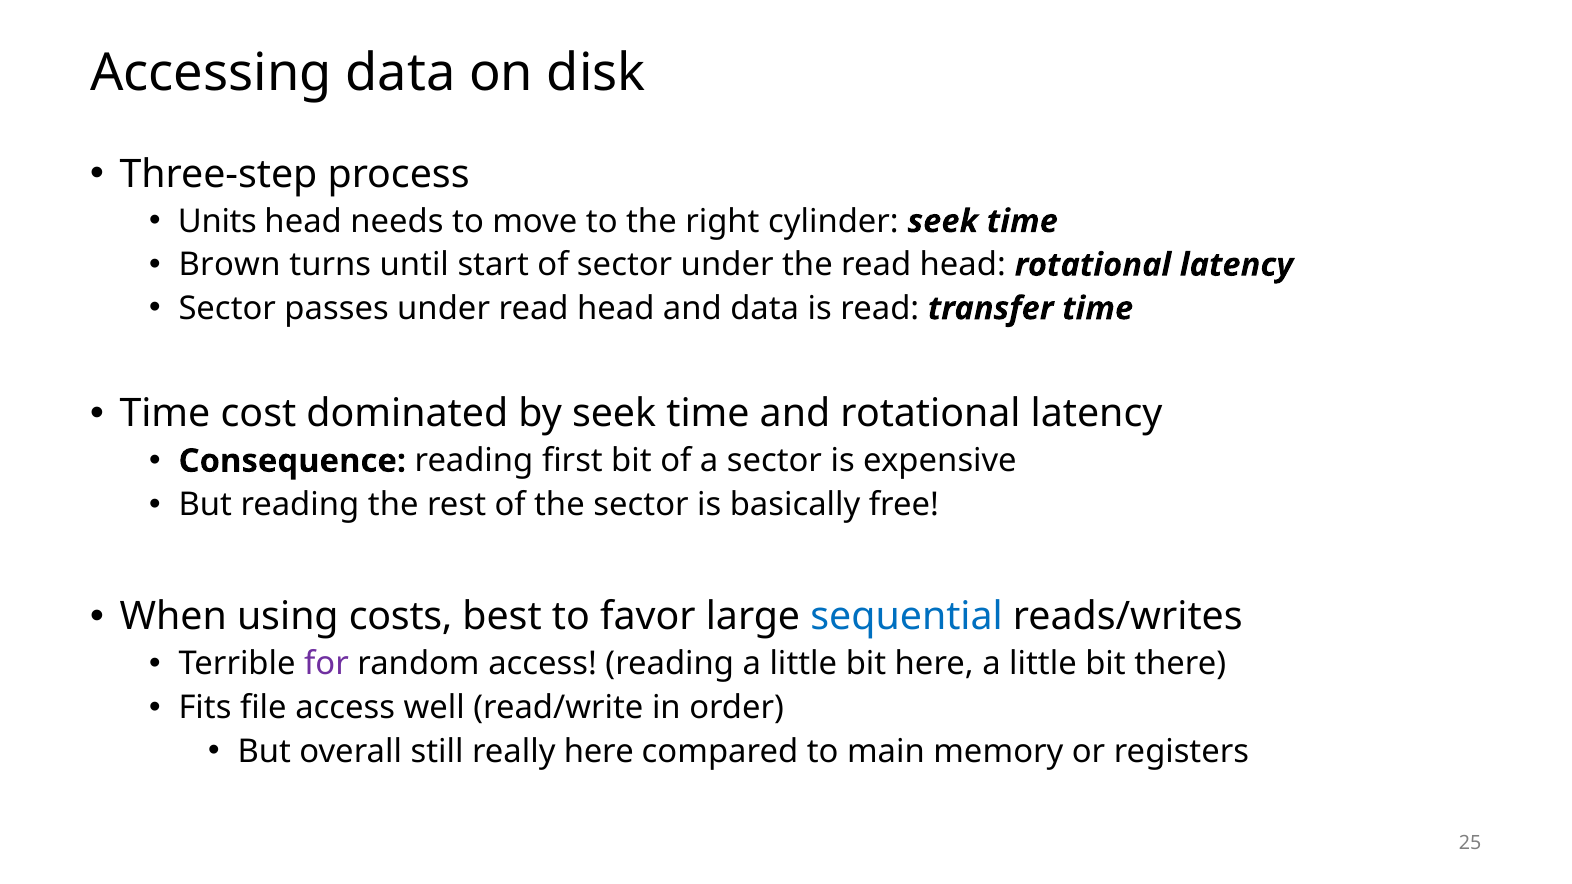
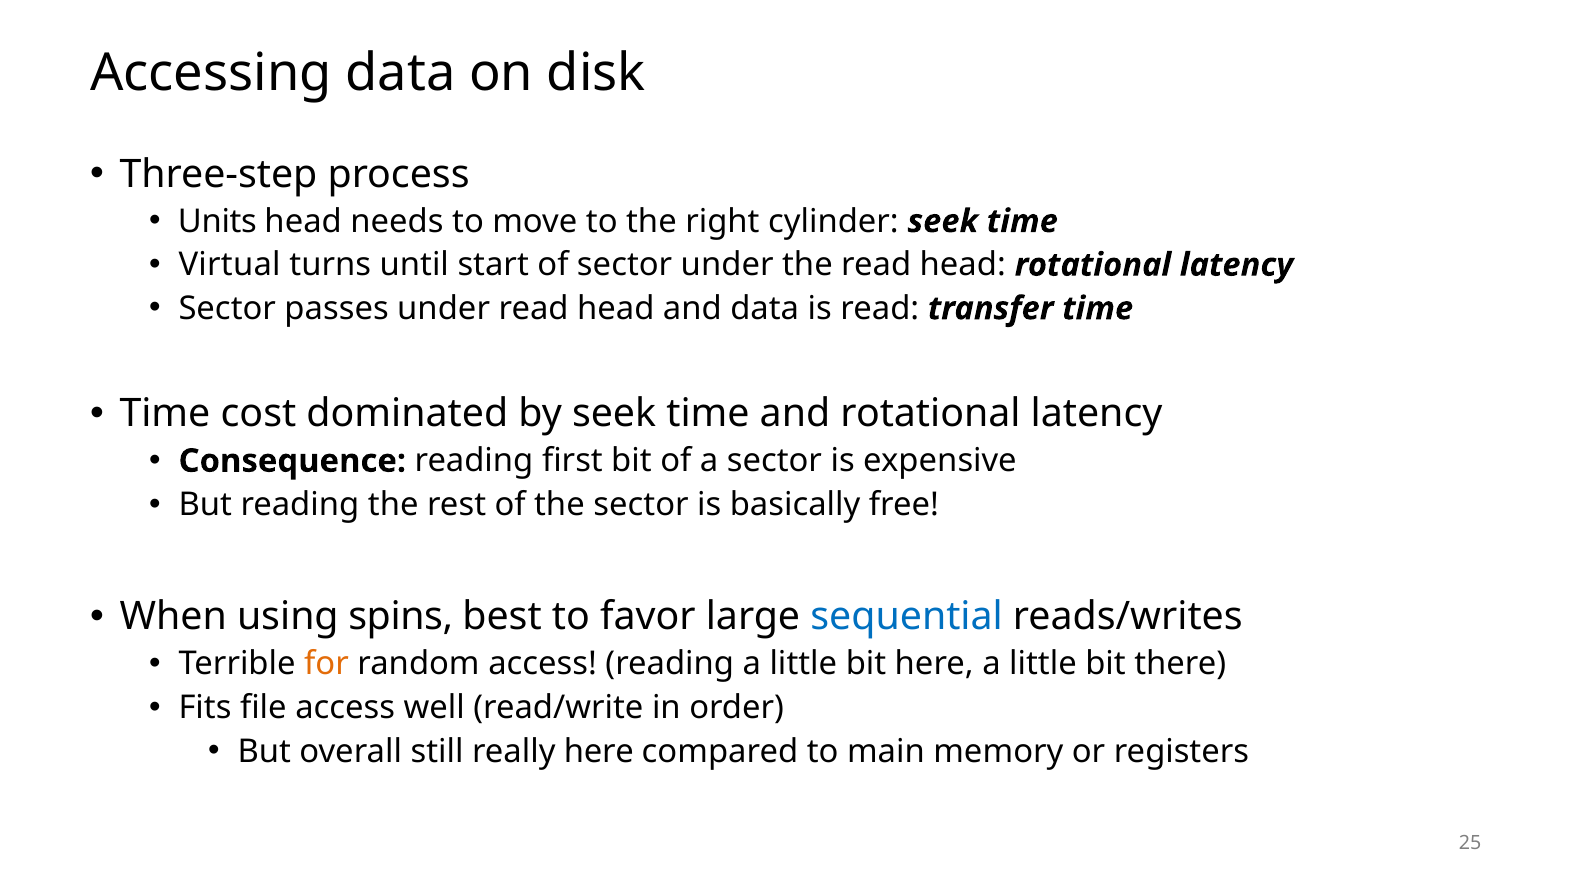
Brown: Brown -> Virtual (230, 265)
costs: costs -> spins (401, 617)
for colour: purple -> orange (326, 664)
